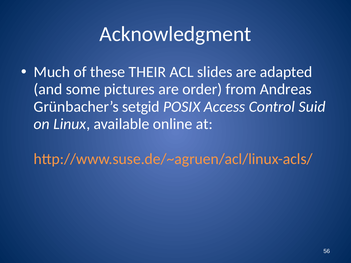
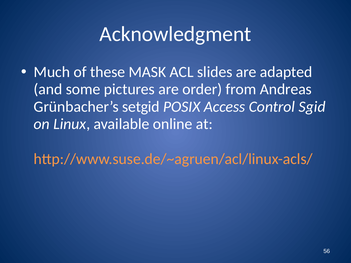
THEIR: THEIR -> MASK (147, 72)
Suid: Suid -> Sgid (312, 107)
